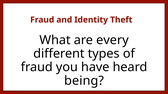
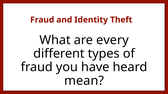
being: being -> mean (84, 81)
